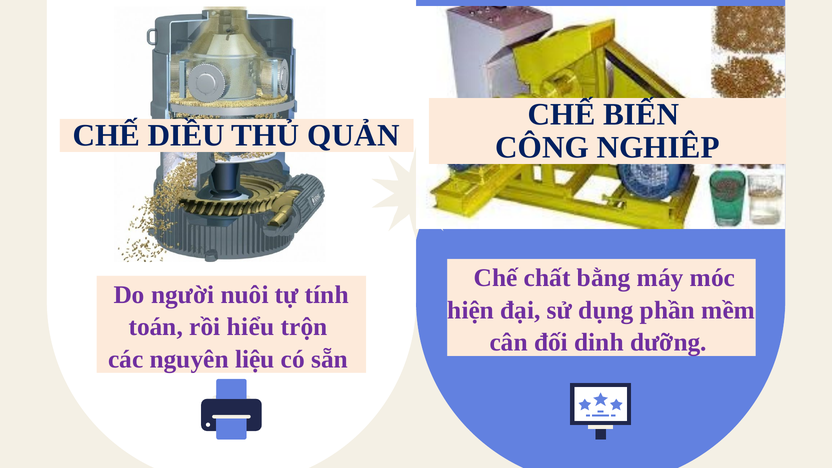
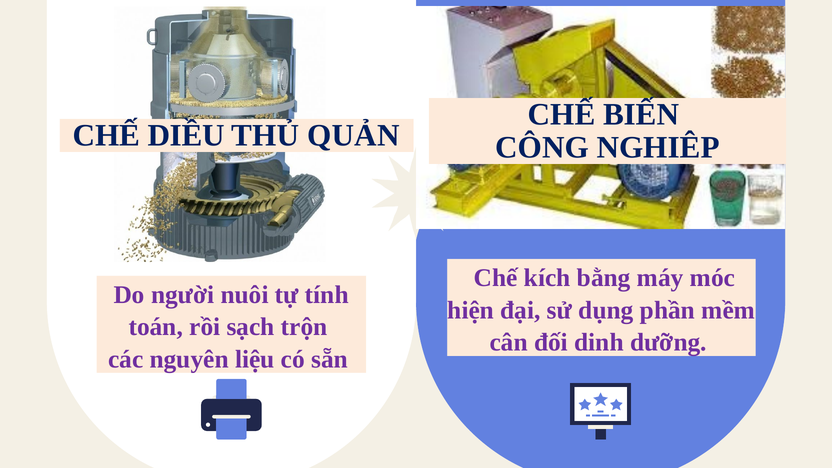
chất: chất -> kích (547, 278)
hiểu: hiểu -> sạch (251, 327)
